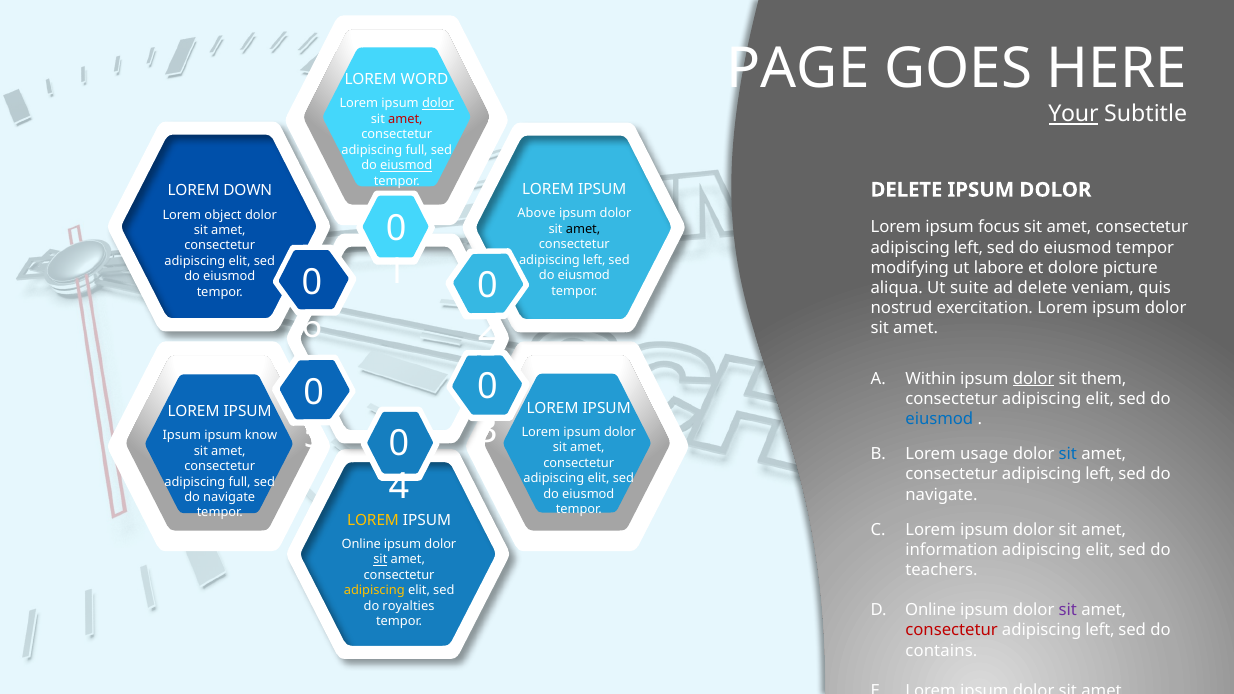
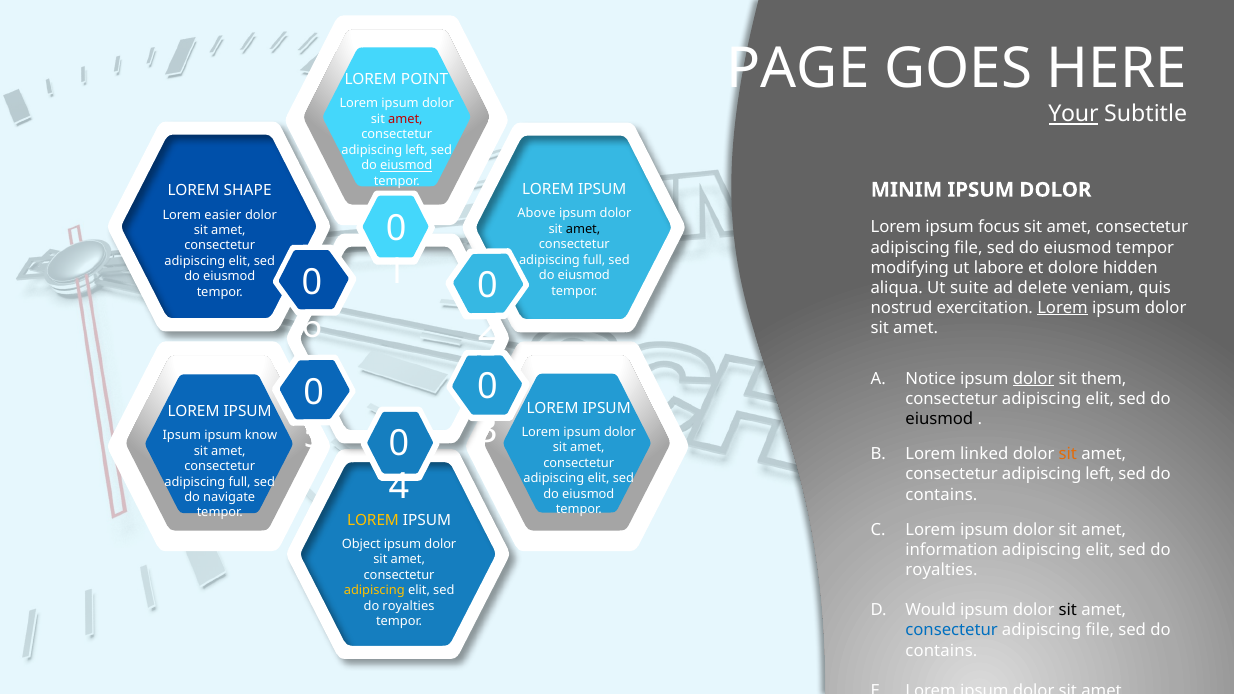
WORD: WORD -> POINT (425, 80)
dolor underline: present -> none (438, 104)
full: full -> left (417, 150)
DOWN: DOWN -> SHAPE (248, 191)
DELETE: DELETE -> MINIM (906, 190)
object: object -> easier (223, 215)
left: left -> file (968, 248)
left: left -> full (594, 260)
picture: picture -> hidden (1130, 268)
Lorem underline: none -> present (1063, 308)
Within: Within -> Notice (931, 379)
eiusmod colour: blue -> black (939, 419)
usage: usage -> linked (984, 454)
sit colour: blue -> orange (1068, 454)
navigate: navigate -> contains (941, 495)
Online: Online -> Object (361, 544)
sit underline: present -> none (380, 560)
teachers: teachers -> royalties (941, 570)
Online: Online -> Would (931, 610)
sit colour: purple -> black (1068, 610)
consectetur colour: red -> blue (952, 631)
left: left -> file (1100, 631)
